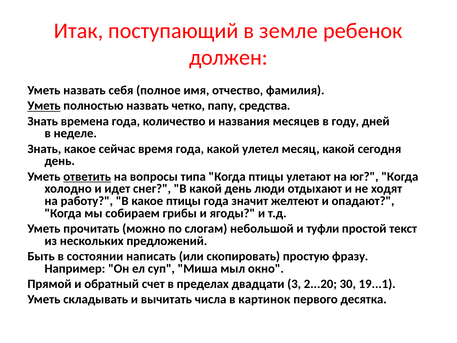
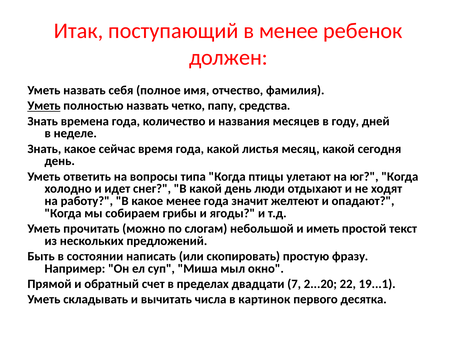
в земле: земле -> менее (289, 31)
улетел: улетел -> листья (260, 149)
ответить underline: present -> none (87, 176)
какое птицы: птицы -> менее (183, 201)
туфли: туфли -> иметь (323, 228)
3: 3 -> 7 (294, 284)
30: 30 -> 22 (348, 284)
